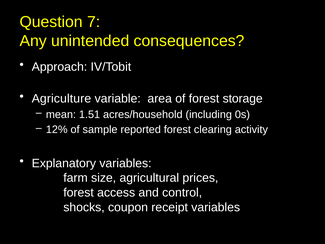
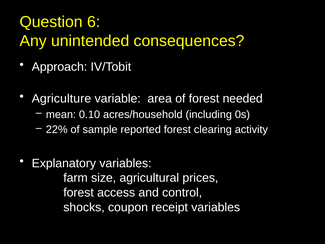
7: 7 -> 6 (94, 22)
storage: storage -> needed (243, 98)
1.51: 1.51 -> 0.10 (90, 114)
12%: 12% -> 22% (57, 130)
